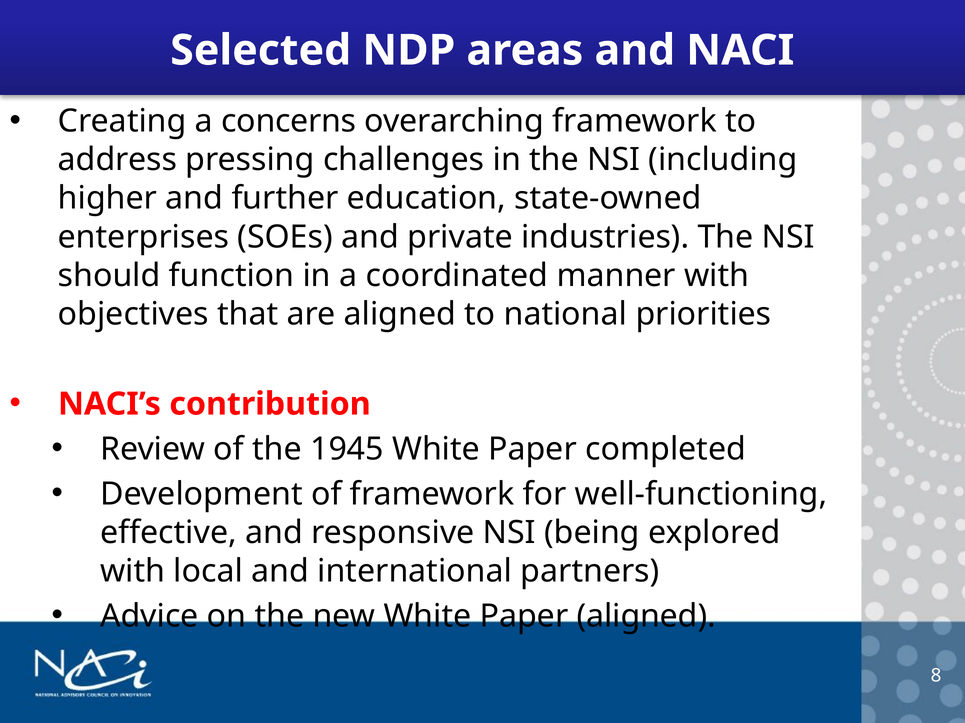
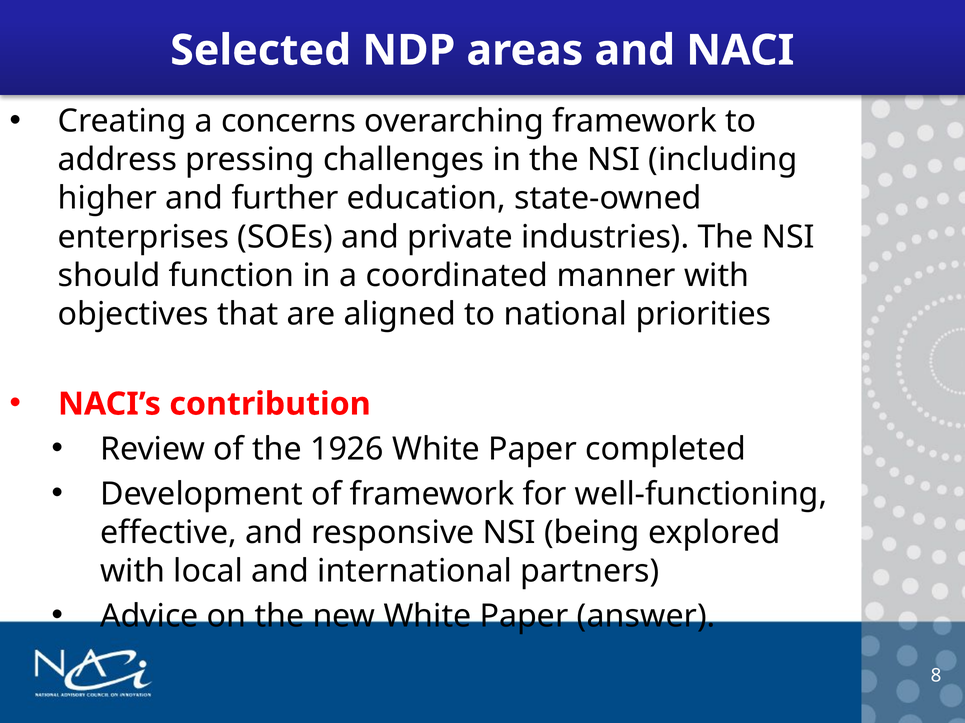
1945: 1945 -> 1926 (347, 449)
Paper aligned: aligned -> answer (646, 617)
